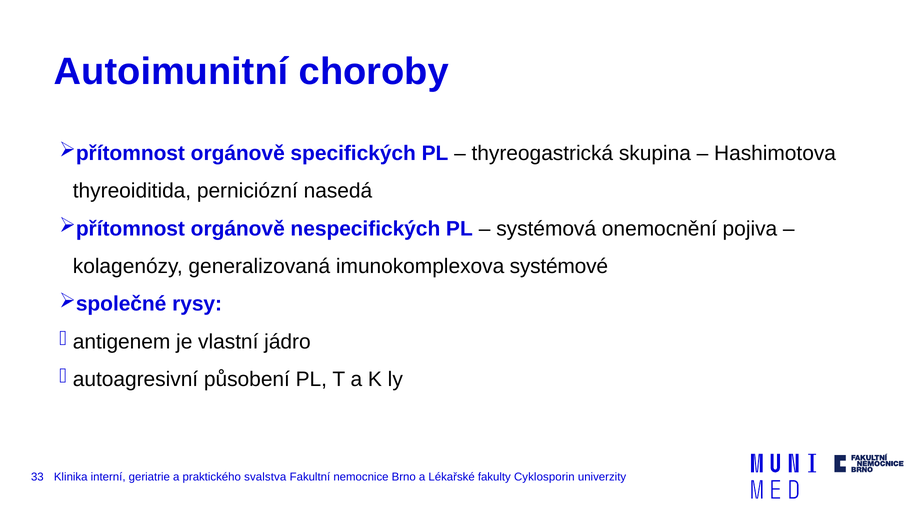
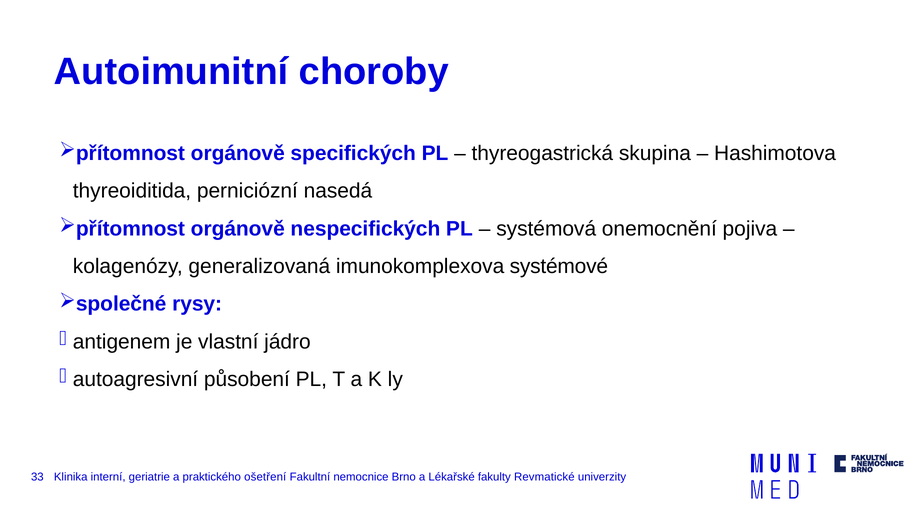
svalstva: svalstva -> ošetření (265, 477)
Cyklosporin: Cyklosporin -> Revmatické (544, 477)
